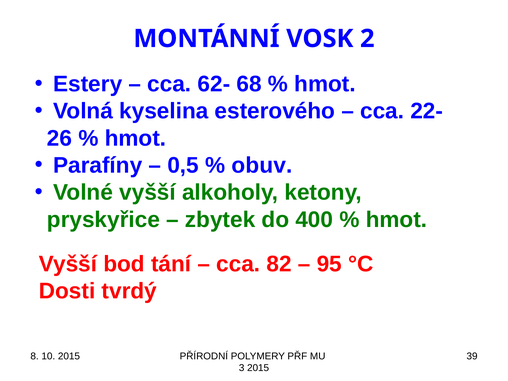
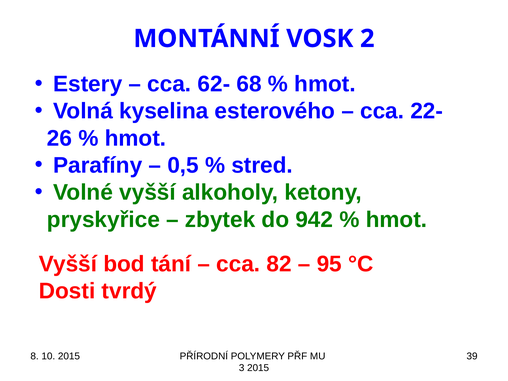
obuv: obuv -> stred (262, 165)
400: 400 -> 942 (314, 220)
